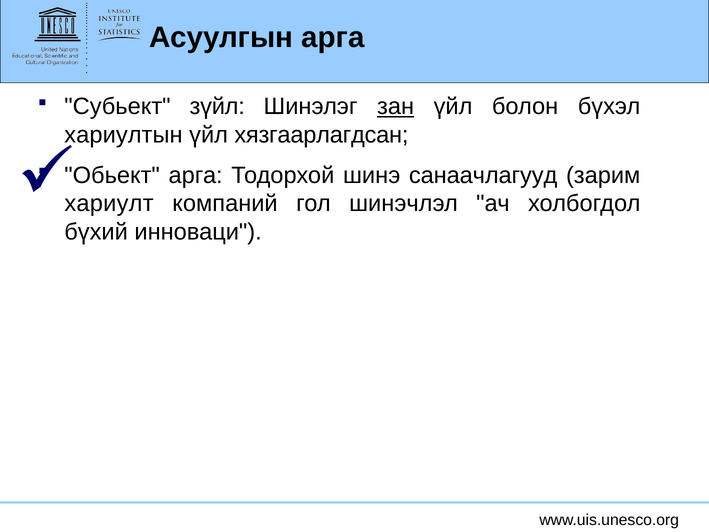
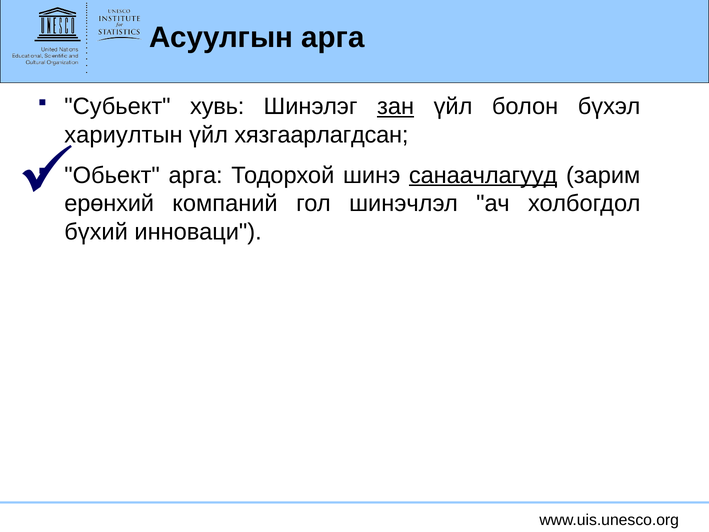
зүйл: зүйл -> хувь (217, 107)
санаачлагууд underline: none -> present (483, 175)
хариулт: хариулт -> ерөнхий (109, 203)
